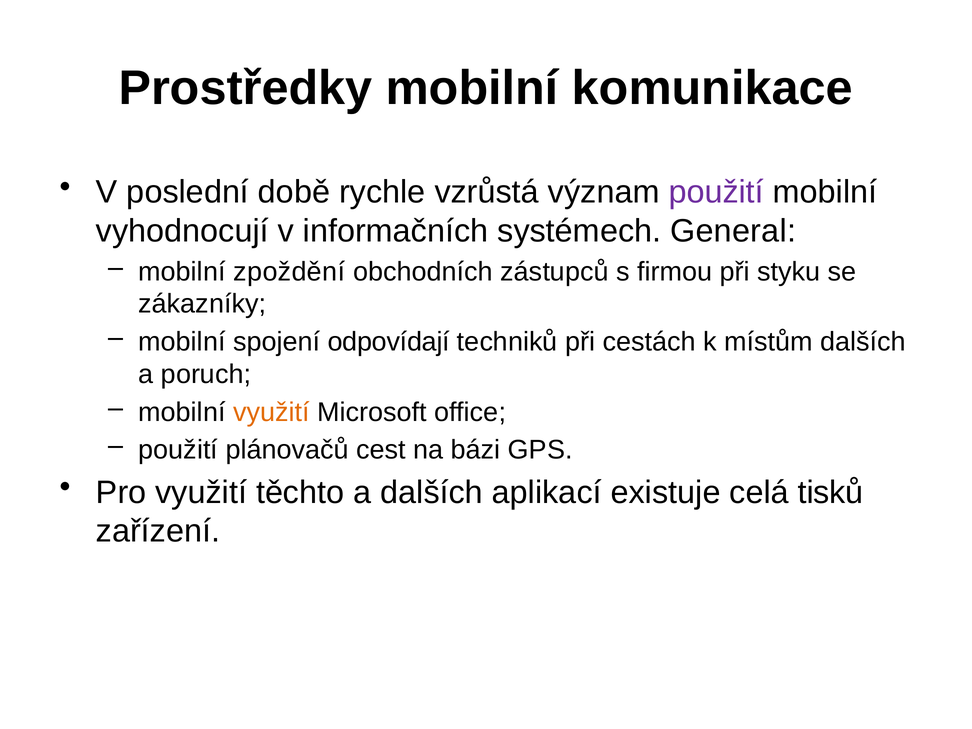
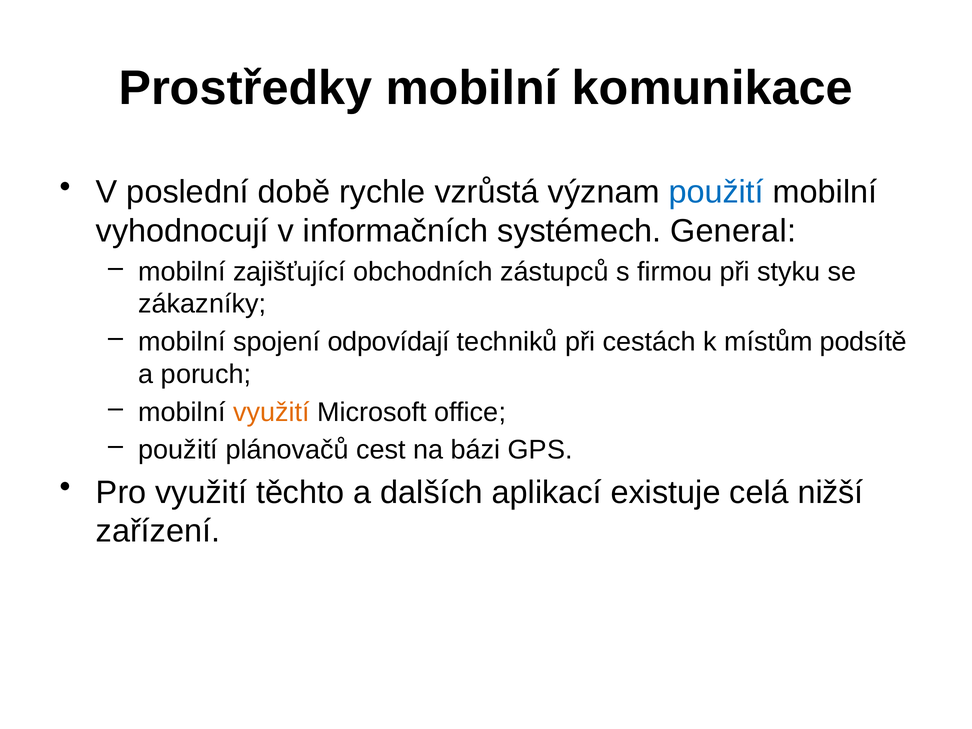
použití colour: purple -> blue (716, 192)
zpoždění: zpoždění -> zajišťující (289, 272)
místům dalších: dalších -> podsítě (863, 342)
tisků: tisků -> nižší (831, 492)
